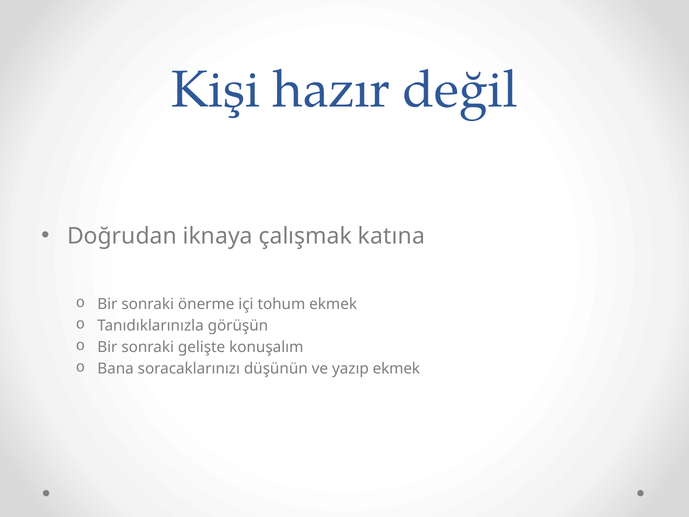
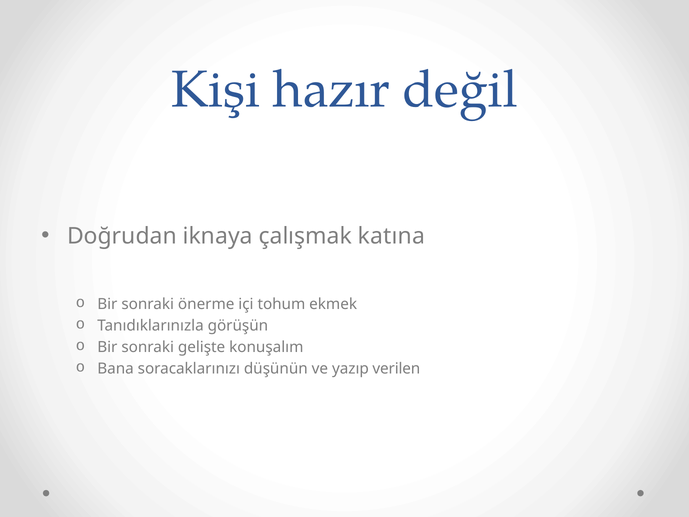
yazıp ekmek: ekmek -> verilen (396, 368)
